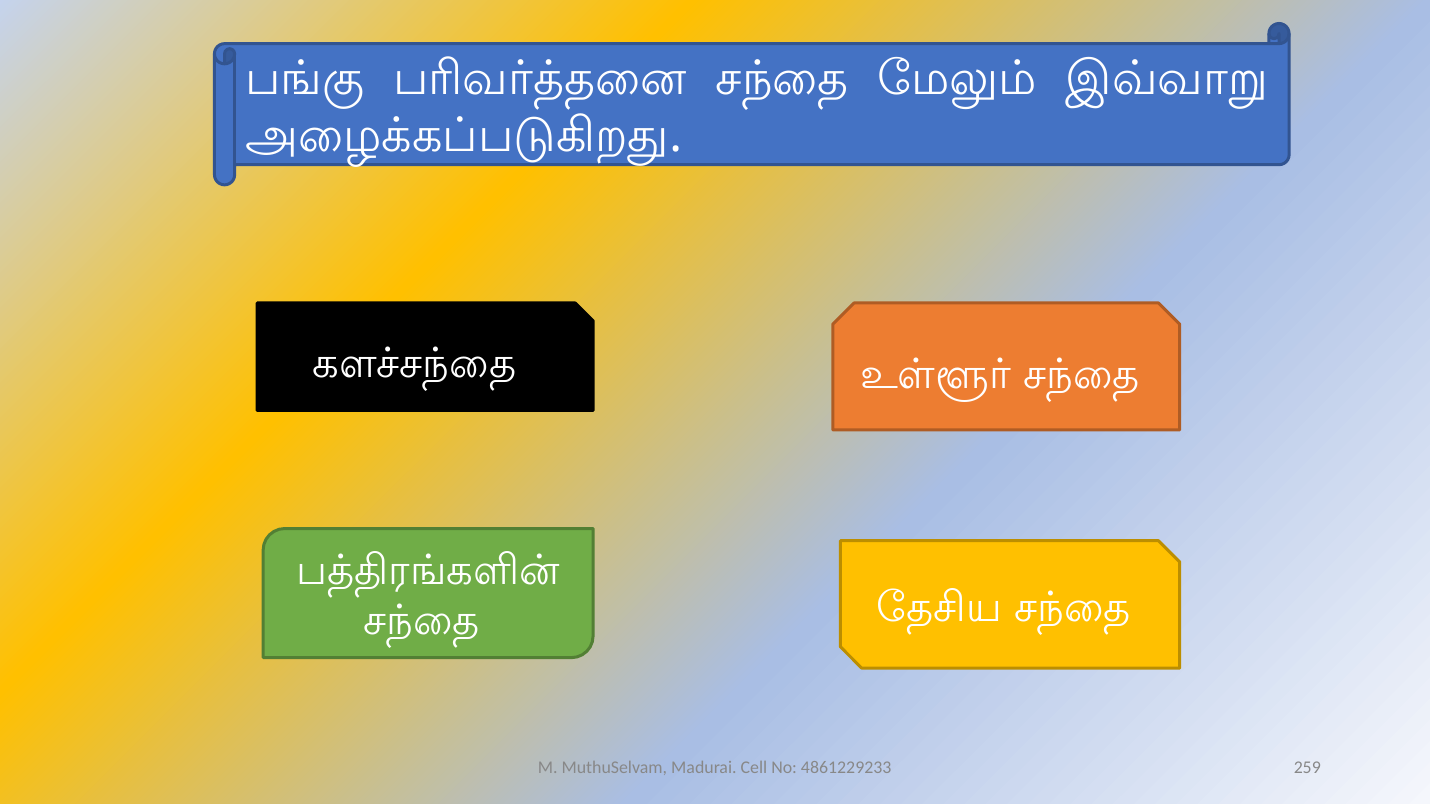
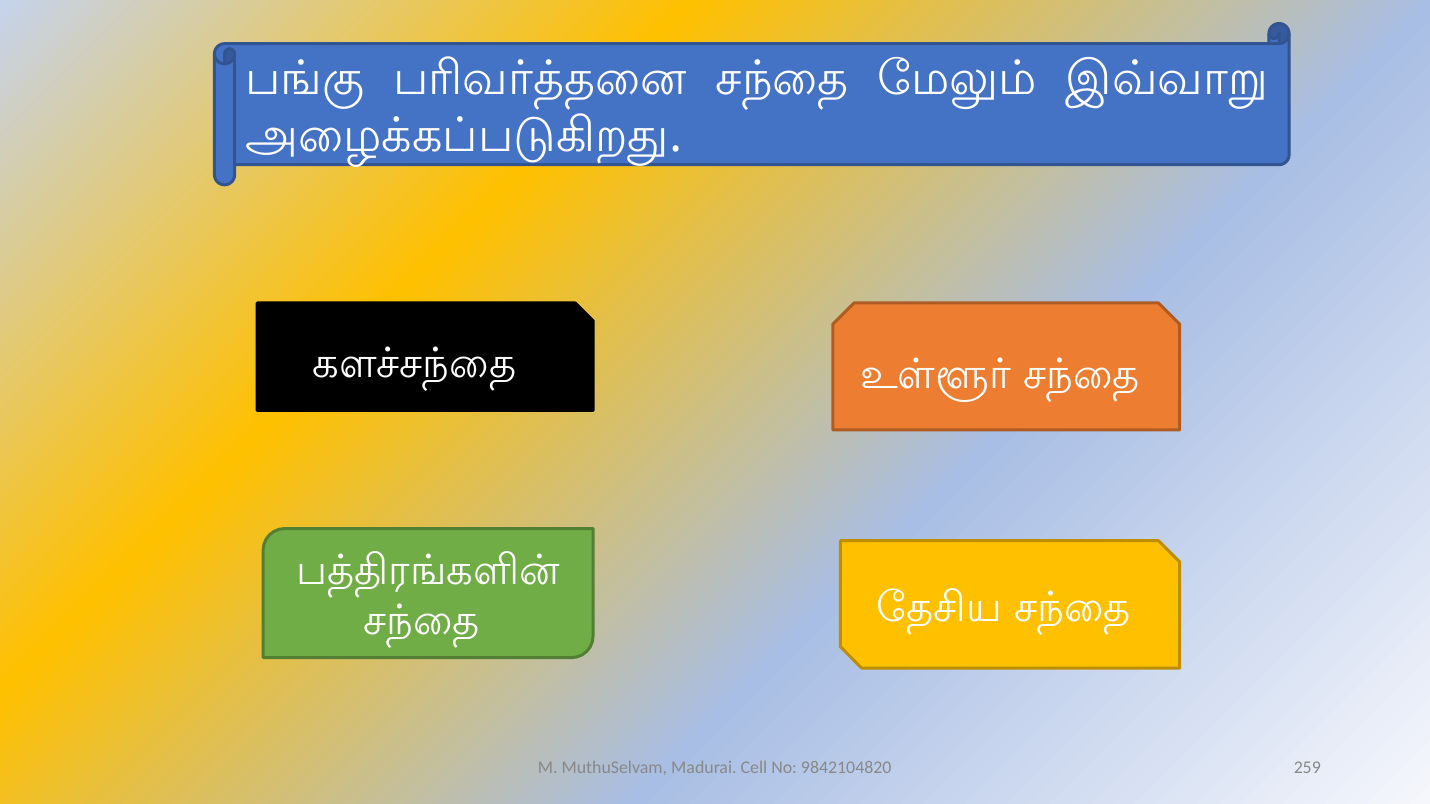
4861229233: 4861229233 -> 9842104820 (846, 768)
